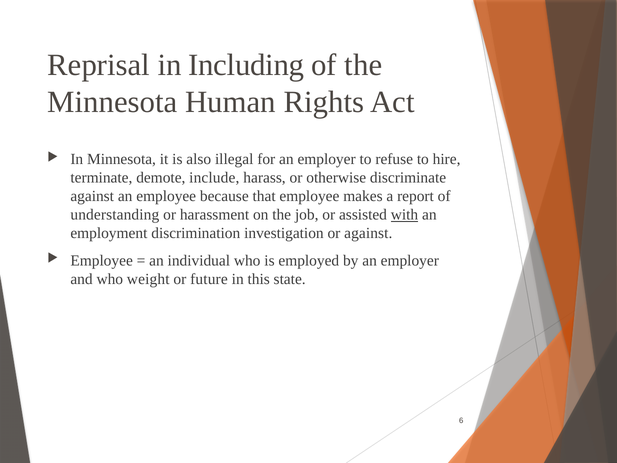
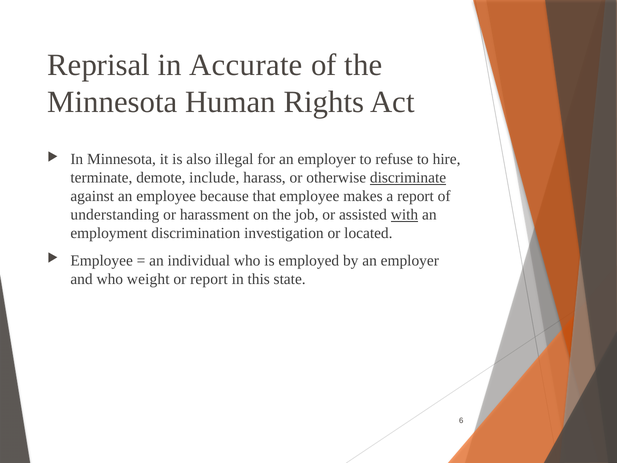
Including: Including -> Accurate (246, 65)
discriminate underline: none -> present (408, 178)
or against: against -> located (368, 233)
or future: future -> report (209, 279)
